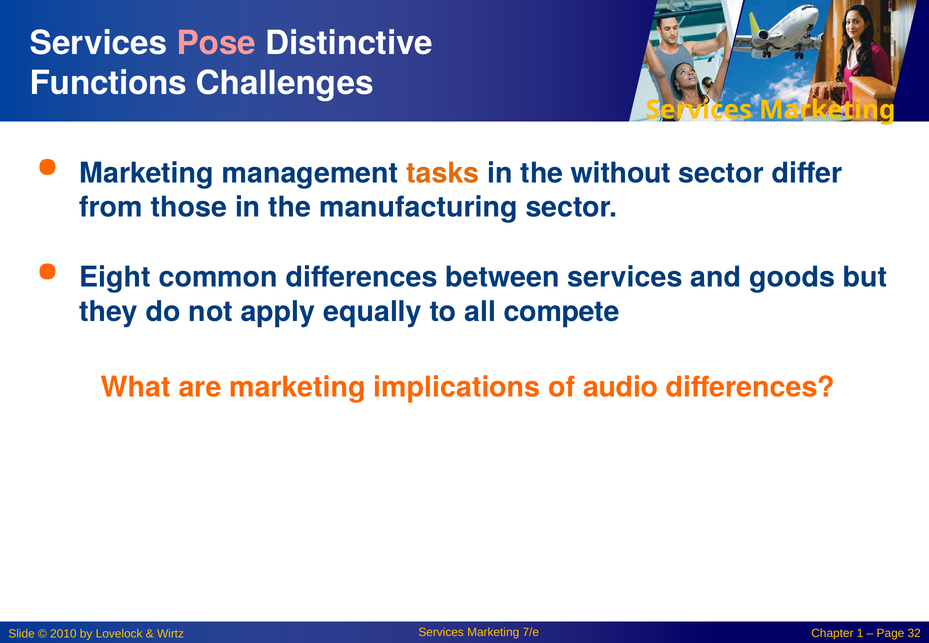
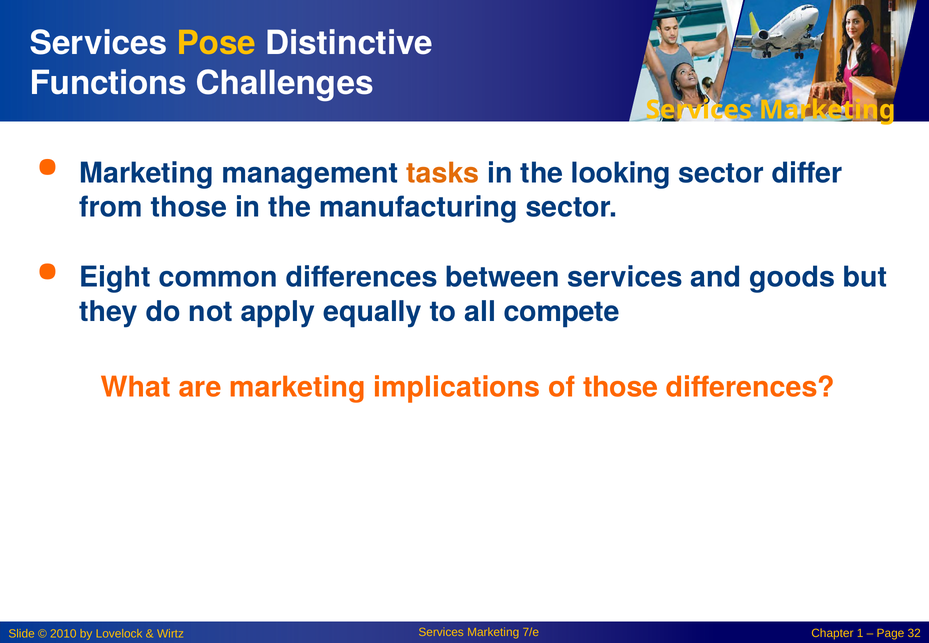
Pose colour: pink -> yellow (216, 43)
without: without -> looking (621, 173)
of audio: audio -> those (621, 388)
